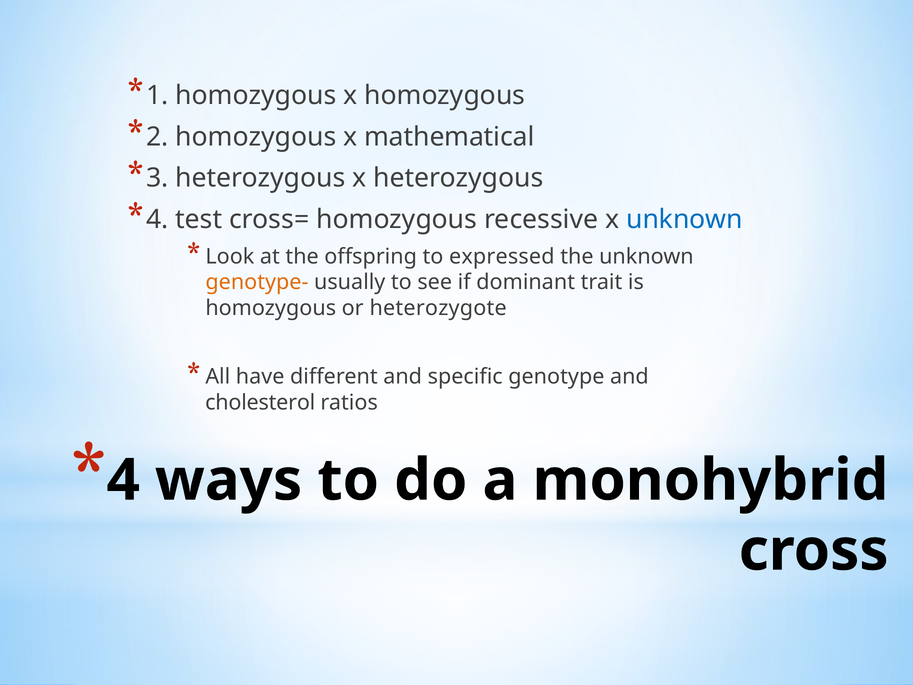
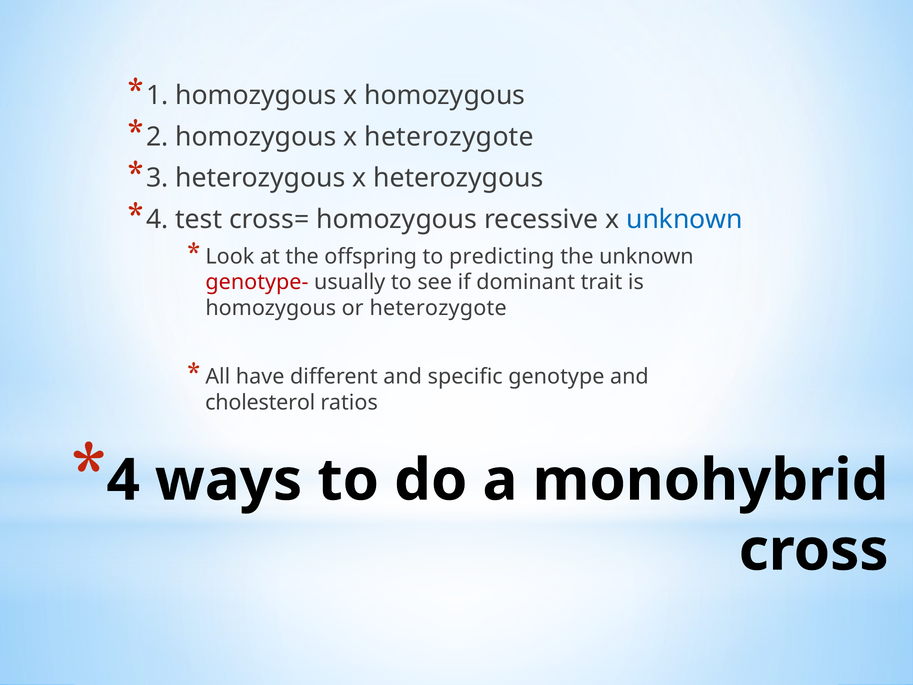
x mathematical: mathematical -> heterozygote (449, 137)
expressed: expressed -> predicting (502, 256)
genotype- colour: orange -> red (257, 282)
